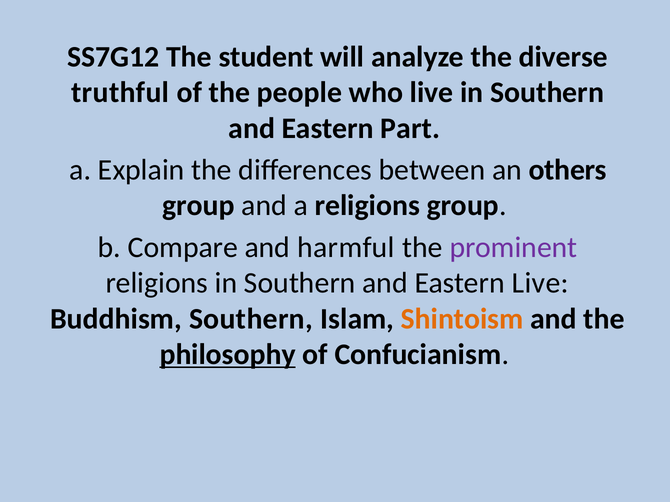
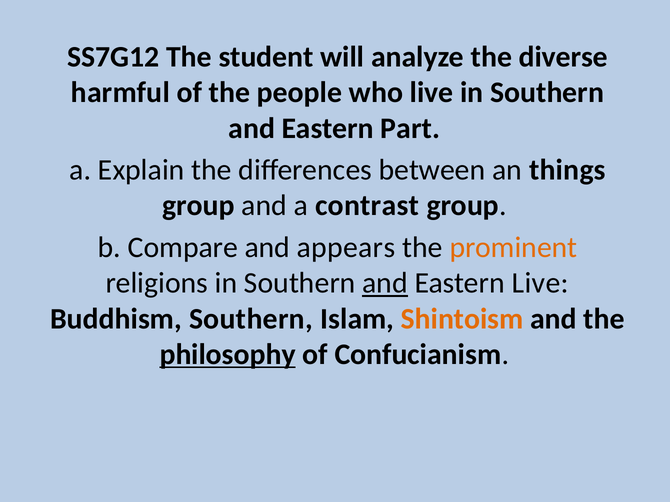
truthful: truthful -> harmful (120, 93)
others: others -> things (568, 170)
a religions: religions -> contrast (367, 206)
harmful: harmful -> appears (346, 248)
prominent colour: purple -> orange (513, 248)
and underline: none -> present (385, 283)
